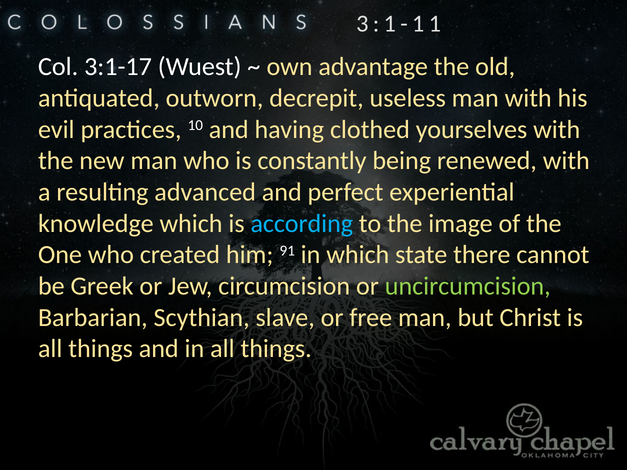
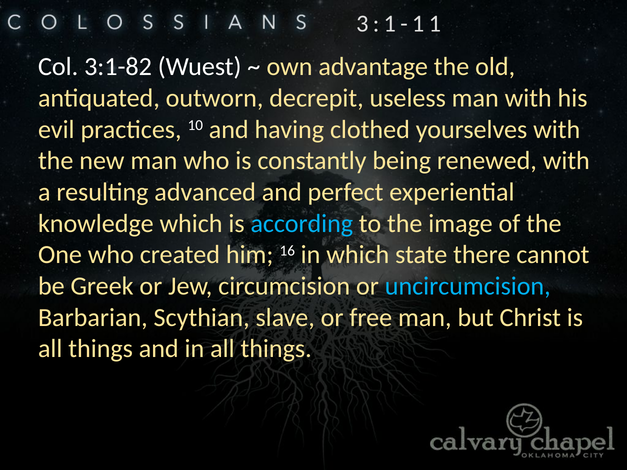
3:1-17: 3:1-17 -> 3:1-82 (118, 67)
91: 91 -> 16 (287, 251)
uncircumcision colour: light green -> light blue (468, 286)
